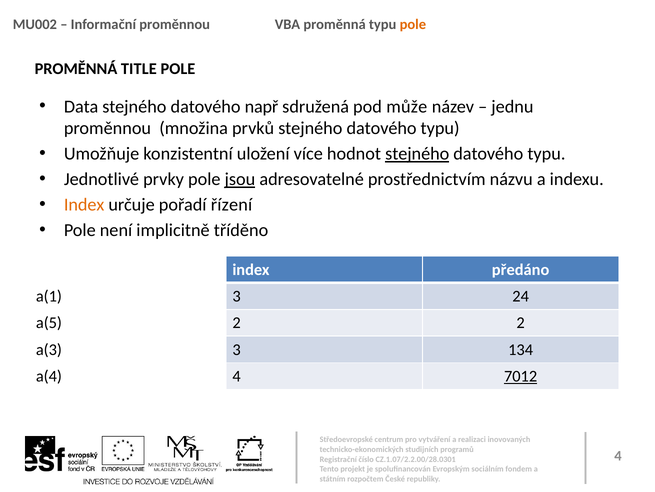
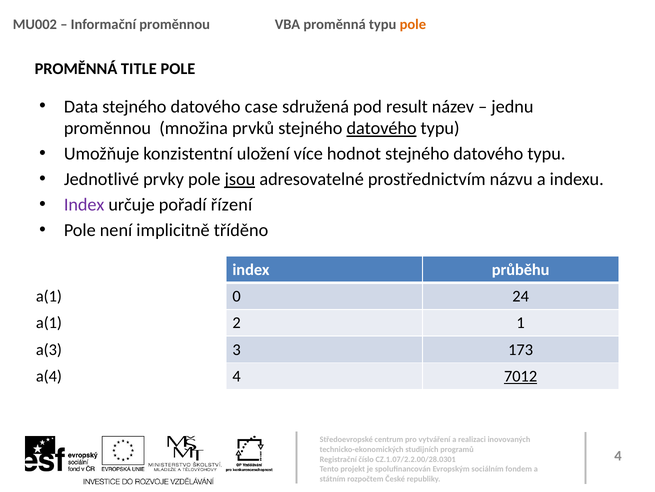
např: např -> case (261, 106)
může: může -> result (407, 106)
datového underline: none -> present (382, 128)
stejného underline: present -> none (417, 154)
Index colour: orange -> purple (84, 205)
předáno: předáno -> průběhu (521, 269)
a(1 3: 3 -> 0 (237, 296)
a(5: a(5 -> a(1 (49, 323)
2 2: 2 -> 1 (521, 323)
134: 134 -> 173 (521, 349)
